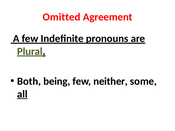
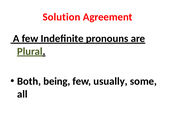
Omitted: Omitted -> Solution (61, 17)
neither: neither -> usually (110, 81)
all underline: present -> none (22, 94)
